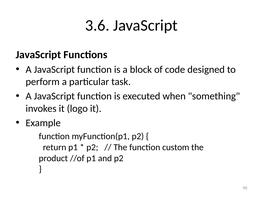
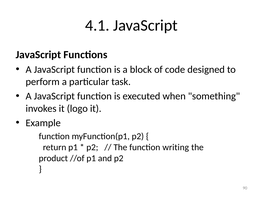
3.6: 3.6 -> 4.1 (97, 25)
custom: custom -> writing (176, 147)
